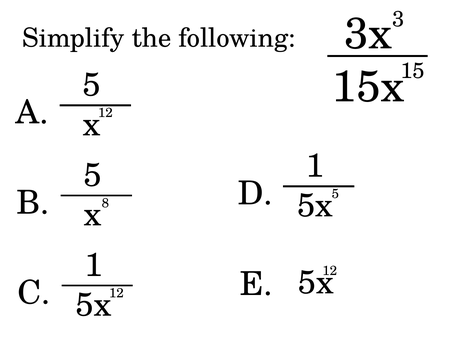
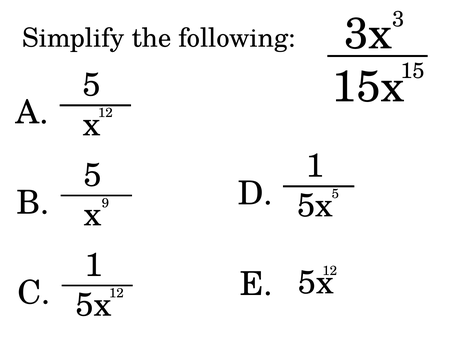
8: 8 -> 9 (106, 203)
